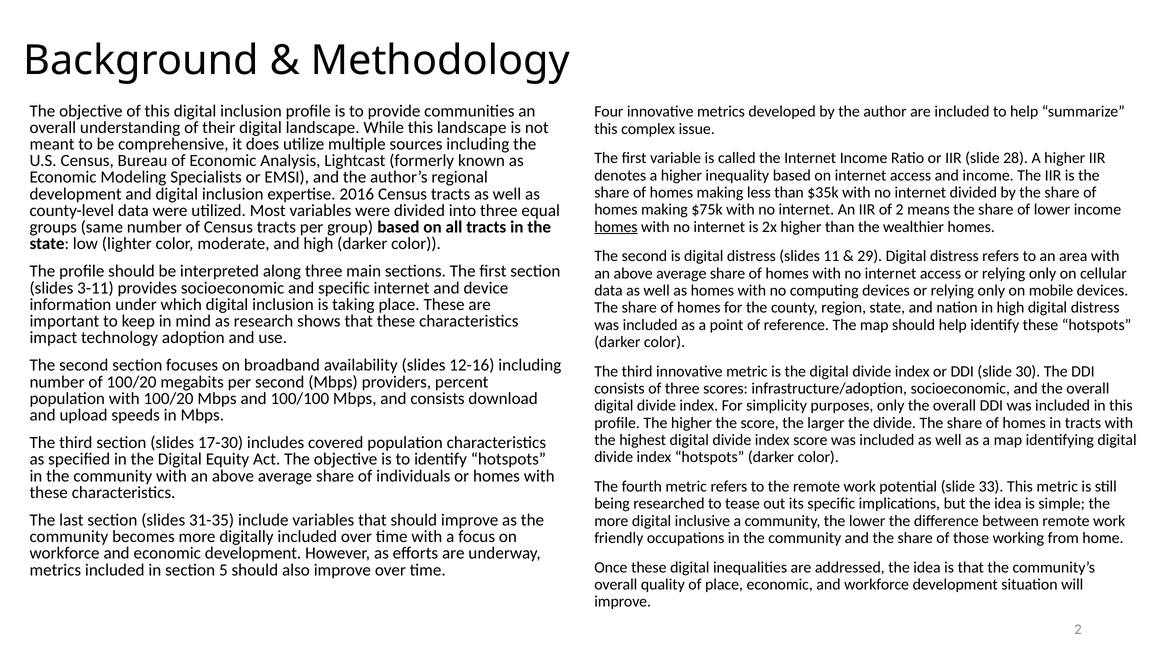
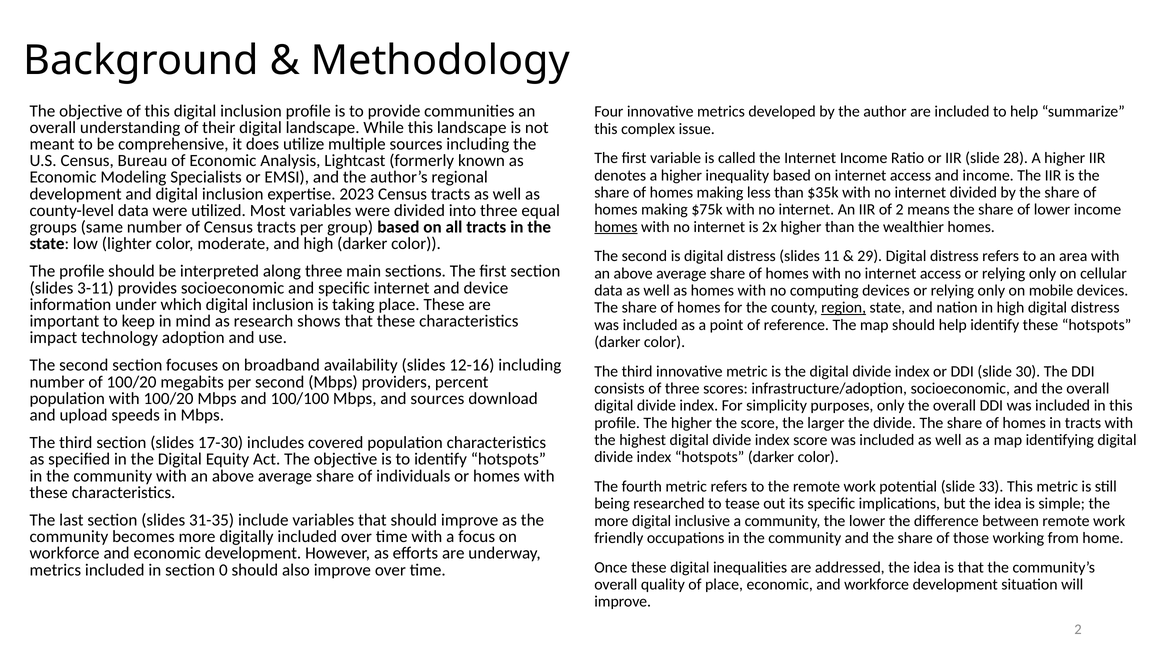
2016: 2016 -> 2023 (357, 194)
region underline: none -> present (844, 308)
and consists: consists -> sources (437, 398)
5: 5 -> 0 (223, 570)
